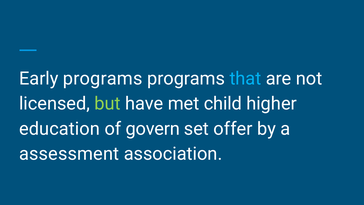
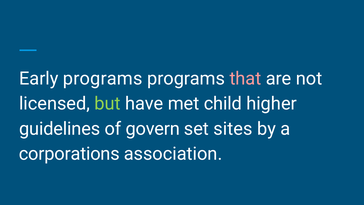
that colour: light blue -> pink (245, 78)
education: education -> guidelines (60, 129)
offer: offer -> sites (233, 129)
assessment: assessment -> corporations (69, 154)
